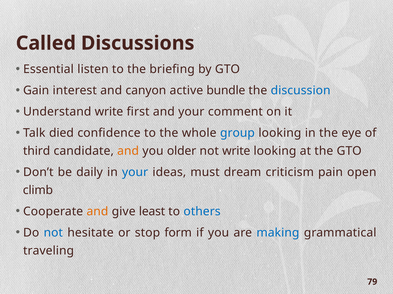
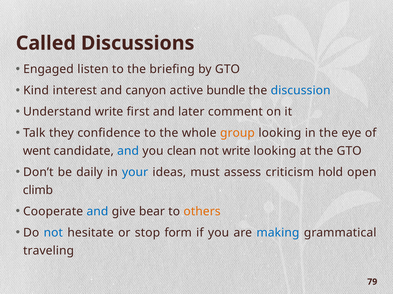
Essential: Essential -> Engaged (48, 69)
Gain: Gain -> Kind (36, 91)
and your: your -> later (191, 112)
died: died -> they (61, 133)
group colour: blue -> orange (237, 133)
third: third -> went (37, 151)
and colour: orange -> blue (128, 151)
older: older -> clean (182, 151)
dream: dream -> assess (242, 173)
pain: pain -> hold (331, 173)
and colour: orange -> blue (97, 212)
least: least -> bear (152, 212)
others colour: blue -> orange (202, 212)
